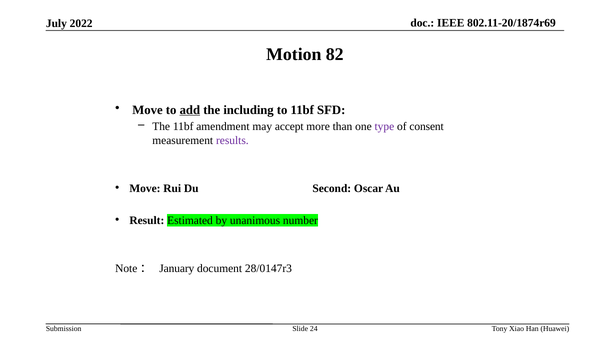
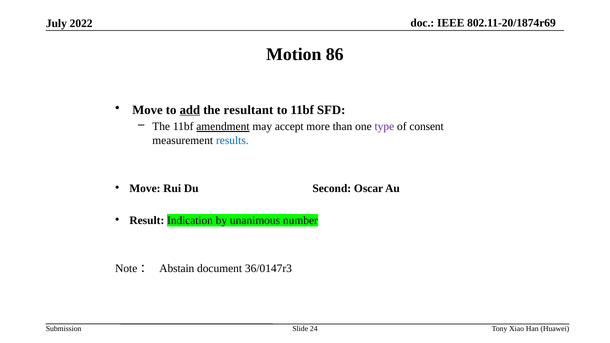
82: 82 -> 86 (335, 55)
including: including -> resultant (248, 110)
amendment underline: none -> present (223, 127)
results colour: purple -> blue (232, 140)
Estimated: Estimated -> Indication (190, 220)
January: January -> Abstain (177, 268)
28/0147r3: 28/0147r3 -> 36/0147r3 (268, 268)
